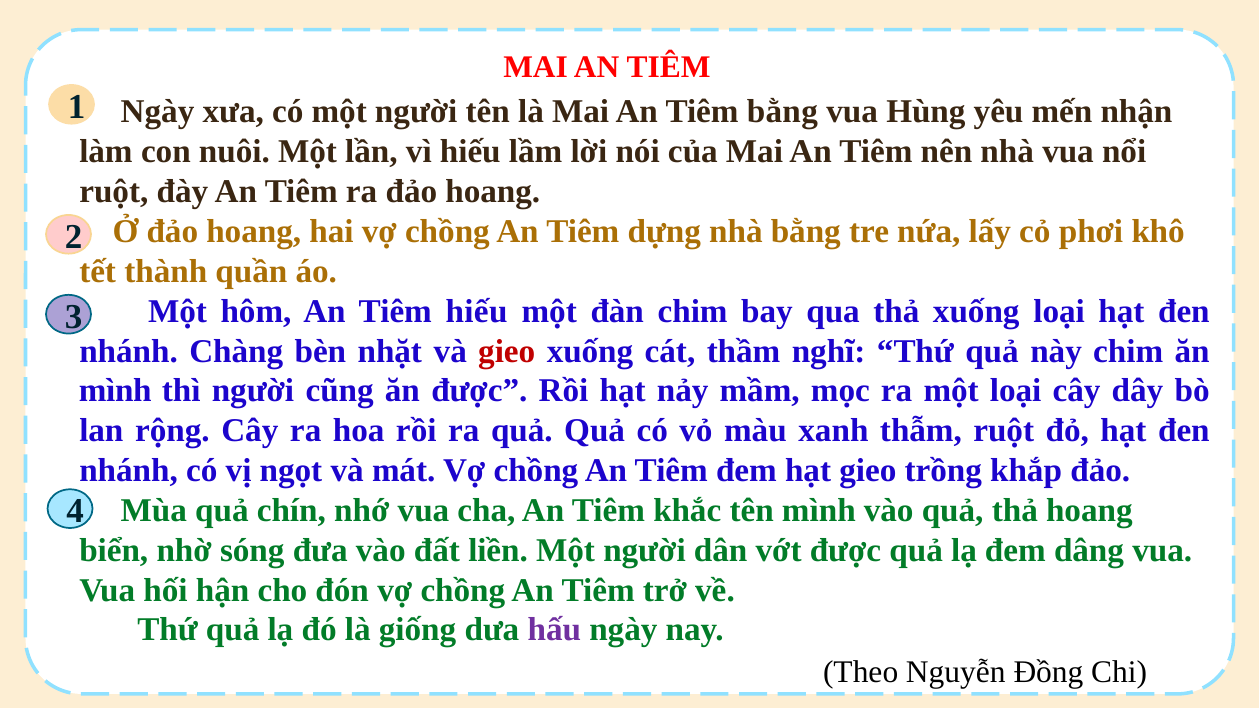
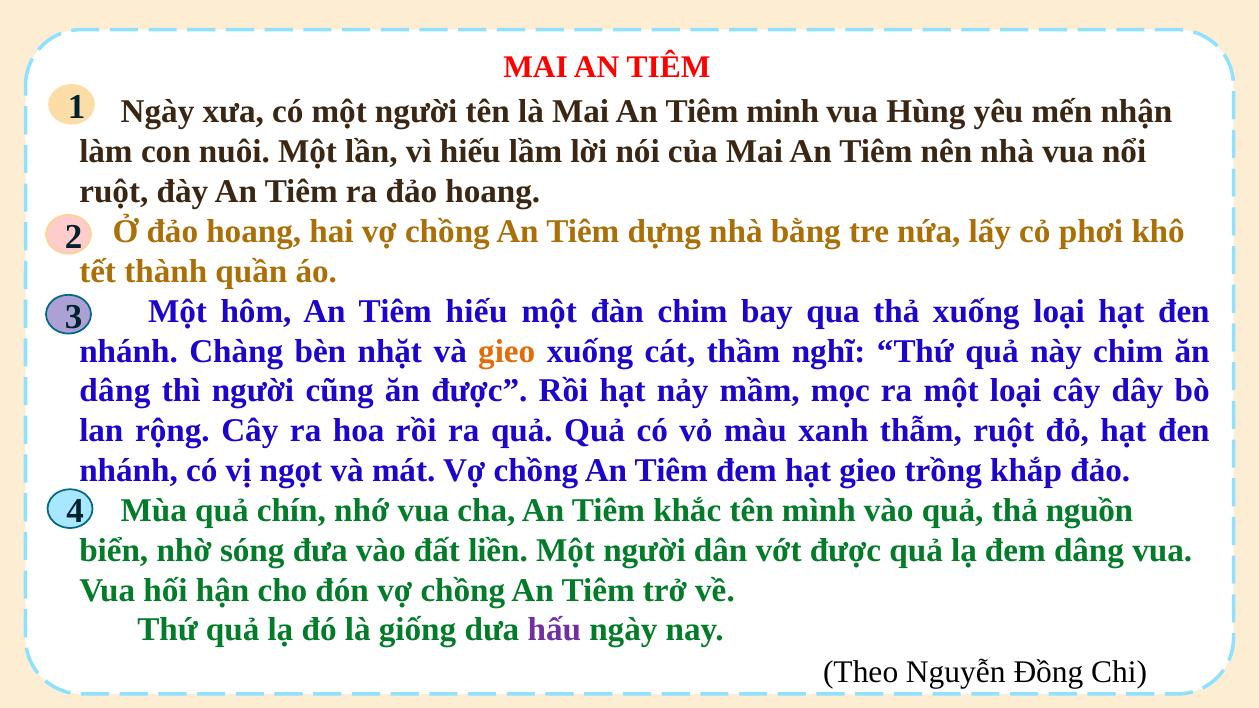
Tiêm bằng: bằng -> minh (783, 112)
gieo colour: red -> orange (507, 351)
mình: mình -> dâng (115, 391)
thả hoang: hoang -> nguồn (1090, 511)
